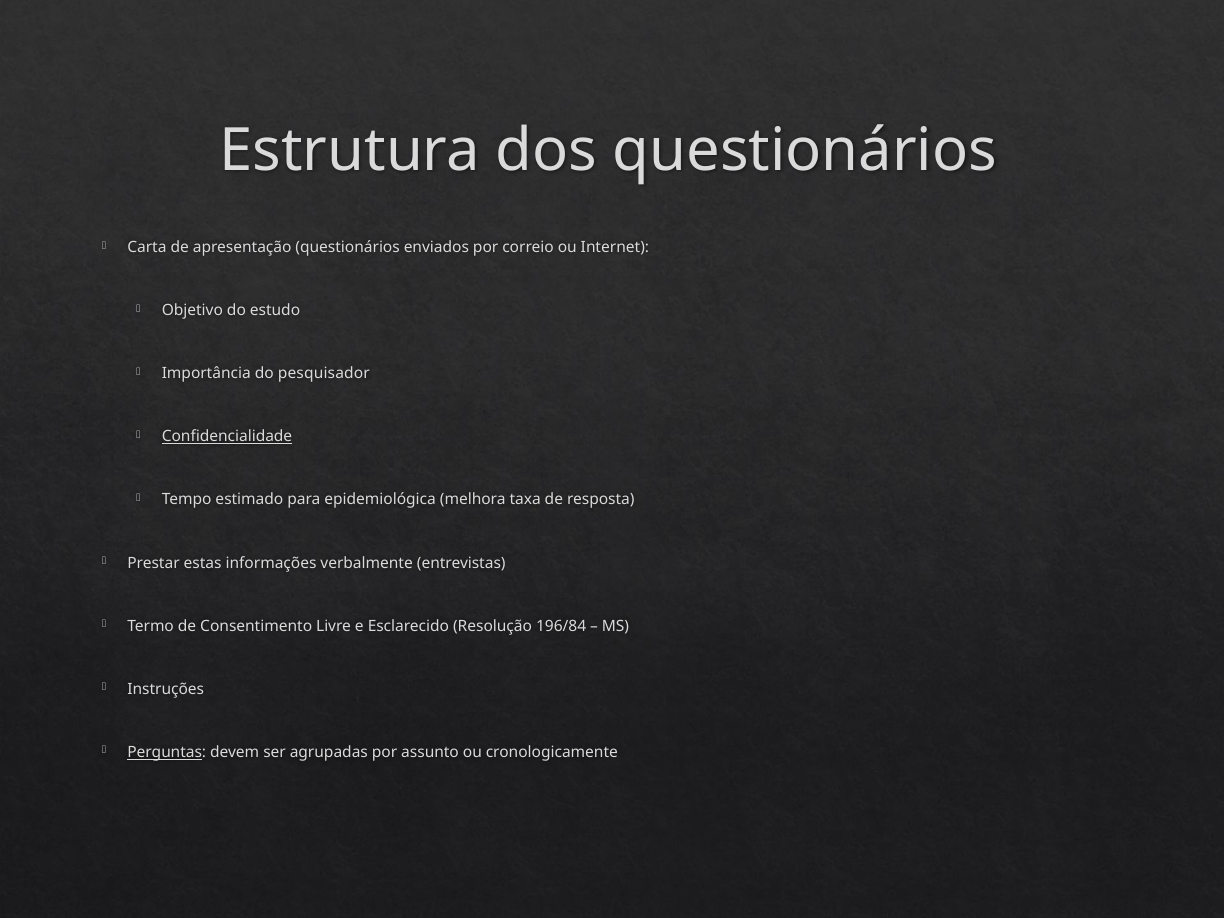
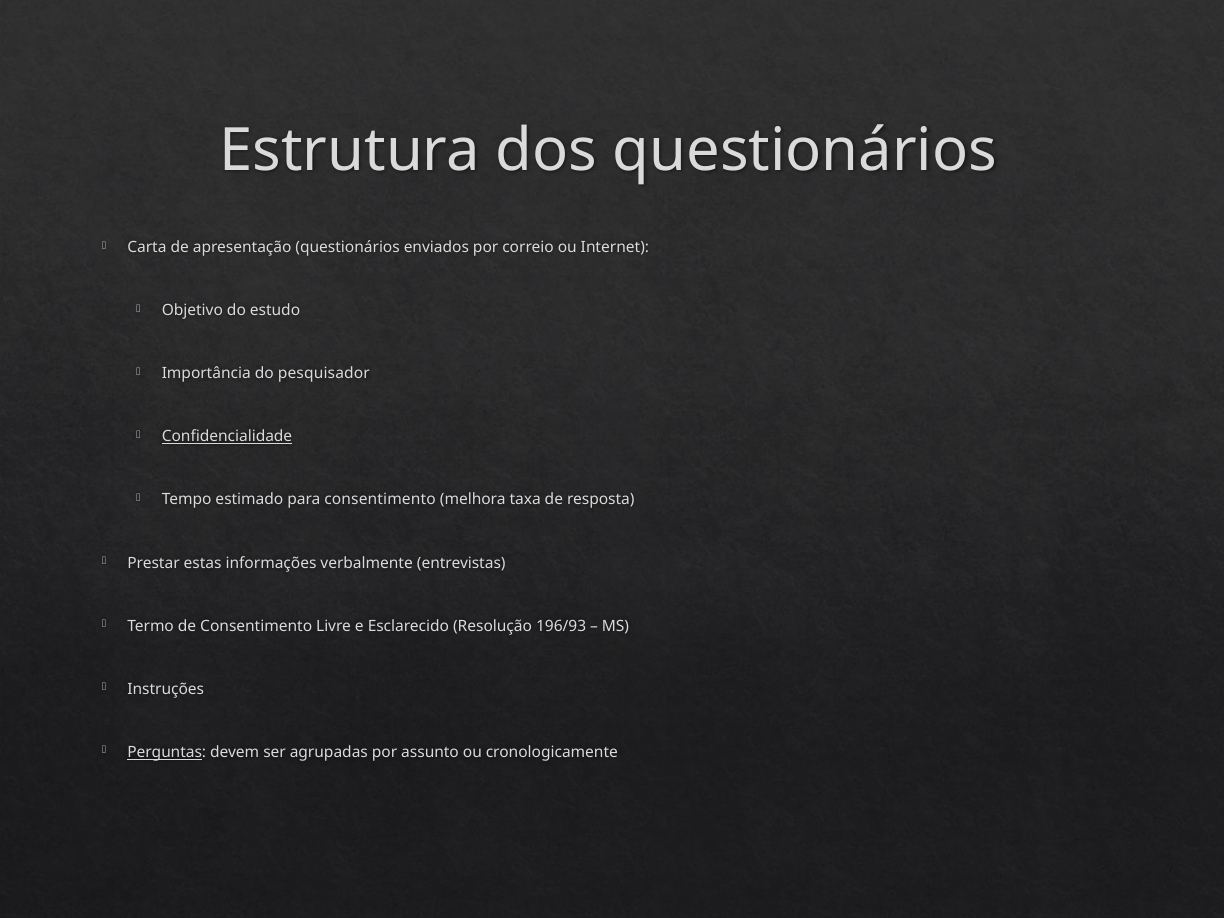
para epidemiológica: epidemiológica -> consentimento (380, 500)
196/84: 196/84 -> 196/93 (561, 626)
